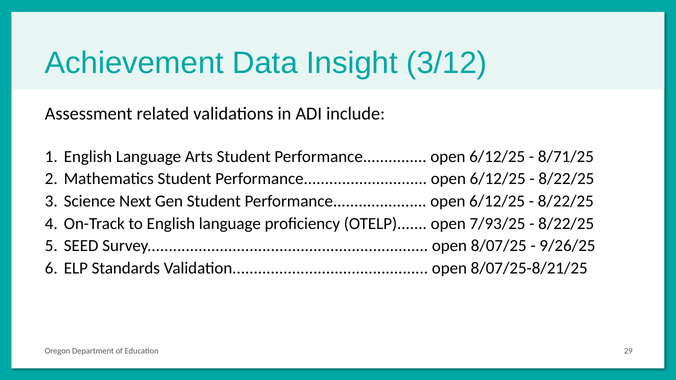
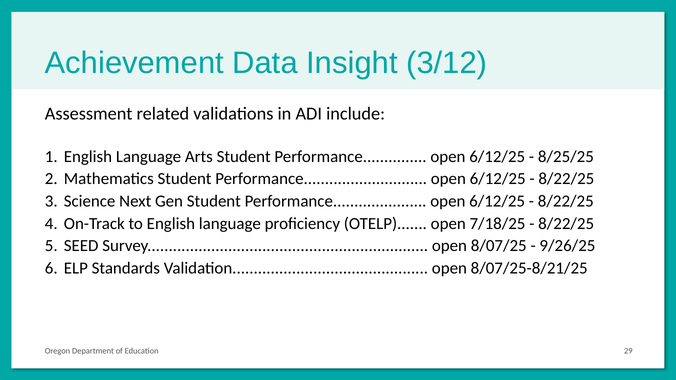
8/71/25: 8/71/25 -> 8/25/25 (566, 157)
7/93/25: 7/93/25 -> 7/18/25 (497, 224)
